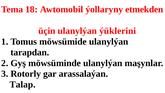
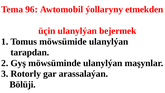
18: 18 -> 96 (32, 9)
ýüklerini: ýüklerini -> bejermek (118, 31)
Talap: Talap -> Bölüji (23, 84)
